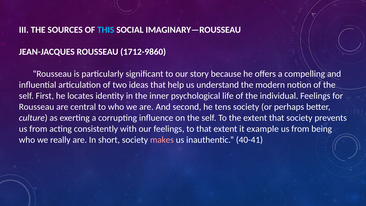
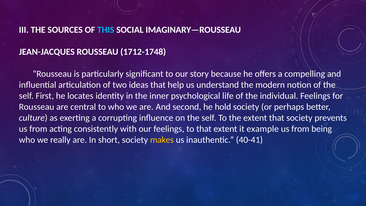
1712-9860: 1712-9860 -> 1712-1748 (143, 52)
tens: tens -> hold (223, 107)
makes colour: pink -> yellow (162, 140)
